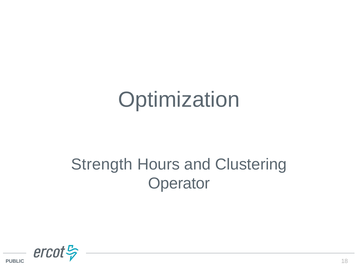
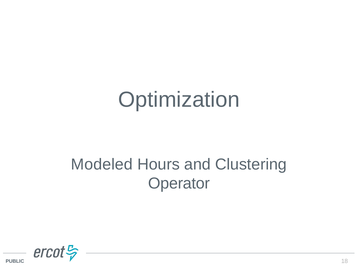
Strength: Strength -> Modeled (102, 165)
